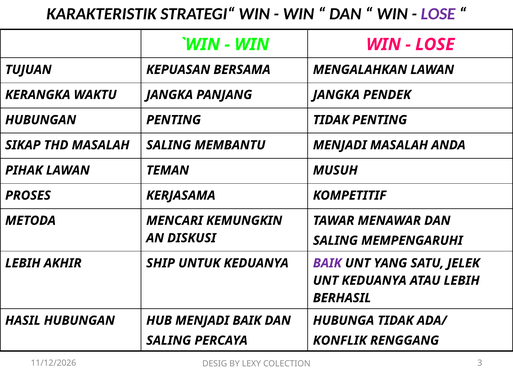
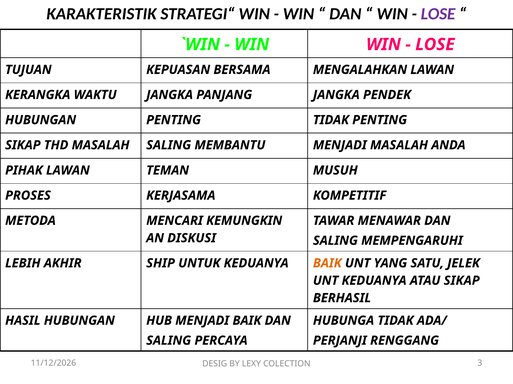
BAIK colour: purple -> orange (327, 264)
ATAU LEBIH: LEBIH -> SIKAP (462, 281)
KONFLIK: KONFLIK -> PERJANJI (340, 341)
